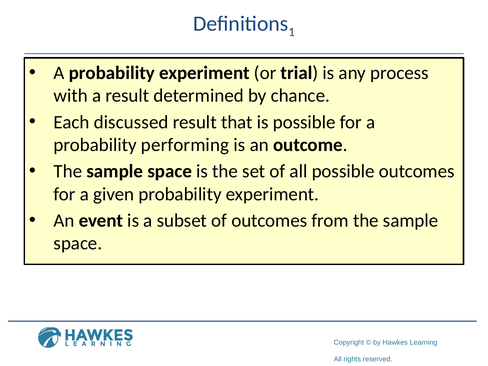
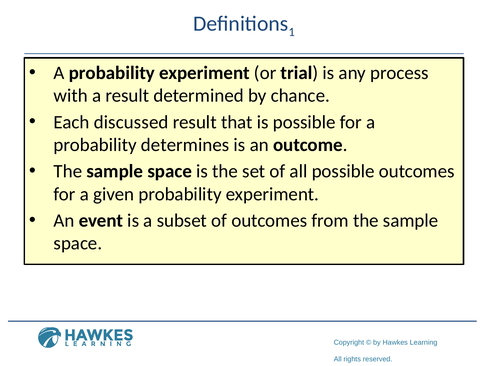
performing: performing -> determines (185, 145)
